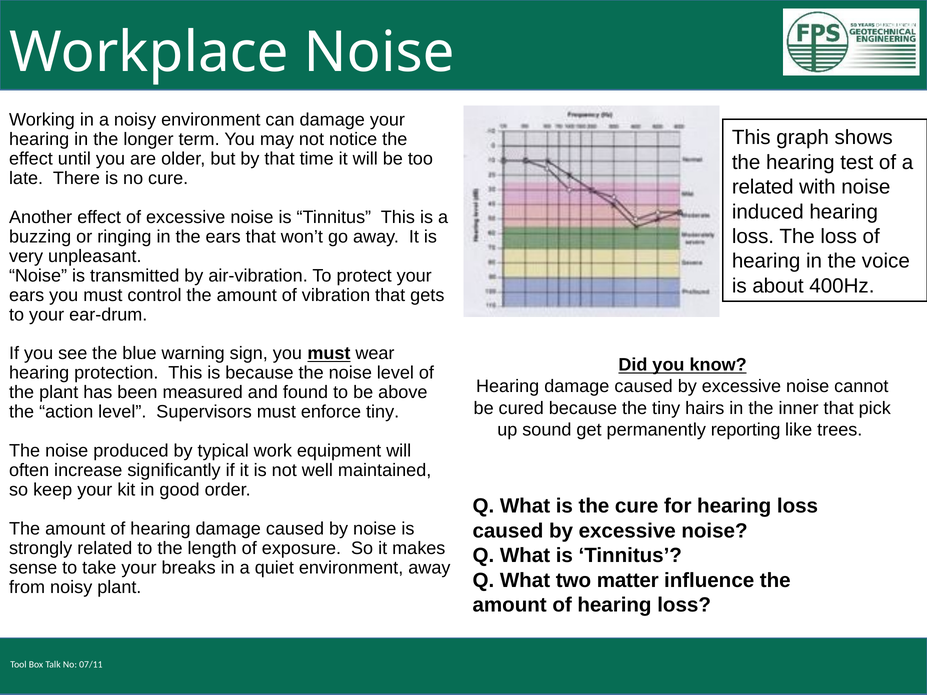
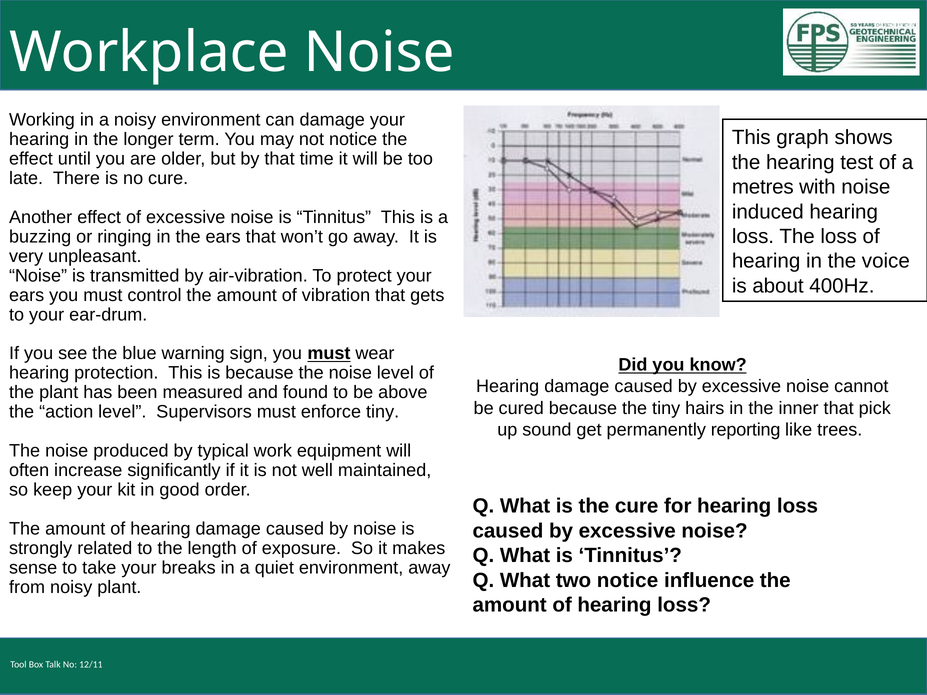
related: related -> metres (763, 187)
two matter: matter -> notice (628, 580)
07/11: 07/11 -> 12/11 (91, 665)
